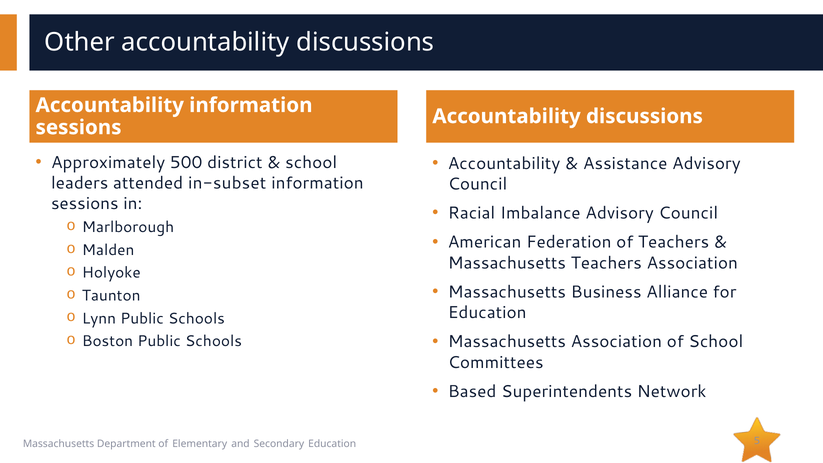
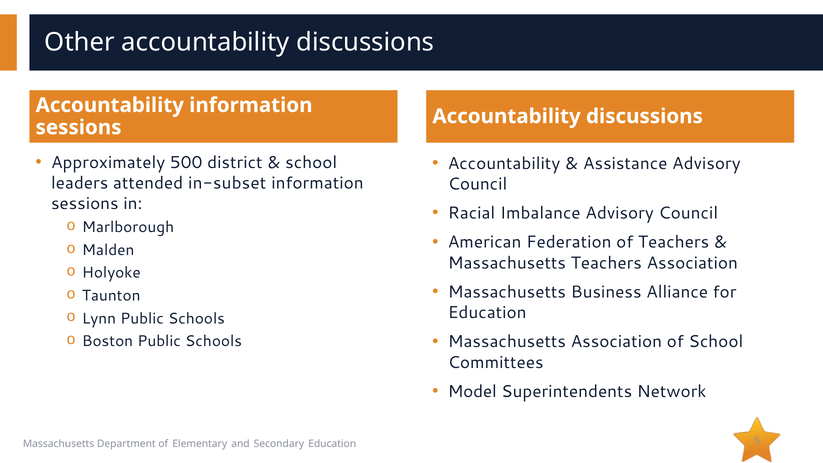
Based: Based -> Model (472, 392)
